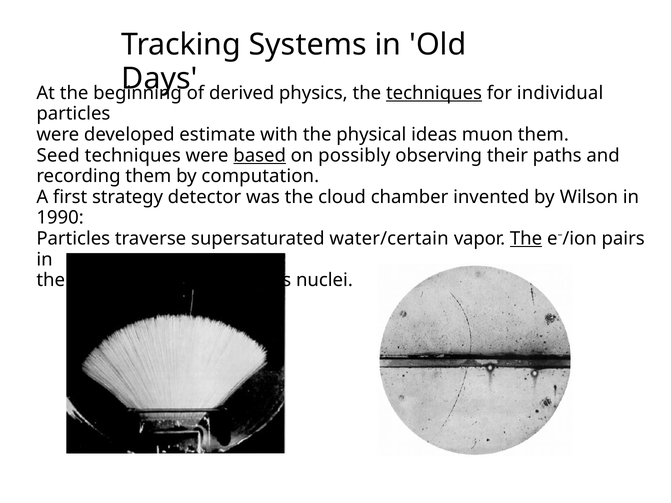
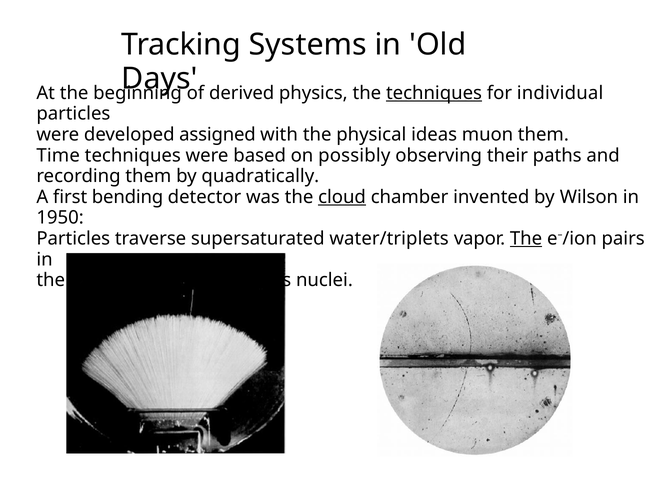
estimate: estimate -> assigned (218, 135)
Seed: Seed -> Time (58, 155)
based underline: present -> none (260, 155)
computation: computation -> quadratically (260, 176)
strategy: strategy -> bending (128, 197)
cloud underline: none -> present (342, 197)
1990: 1990 -> 1950 (60, 218)
water/certain: water/certain -> water/triplets (389, 239)
